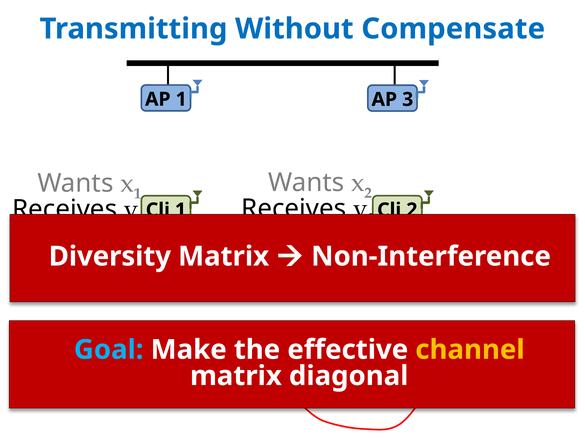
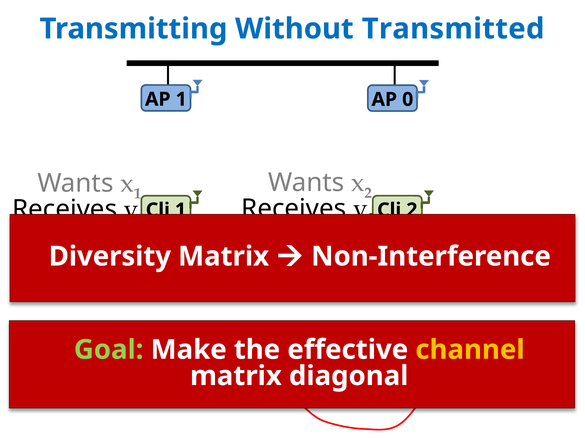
Compensate: Compensate -> Transmitted (453, 29)
AP 3: 3 -> 0 (408, 100)
Goal colour: light blue -> light green (109, 350)
